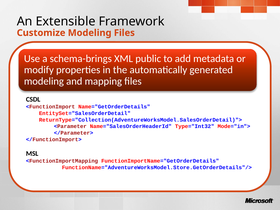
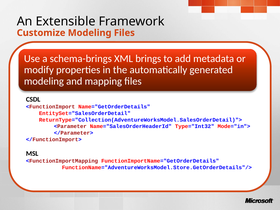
public: public -> brings (148, 59)
